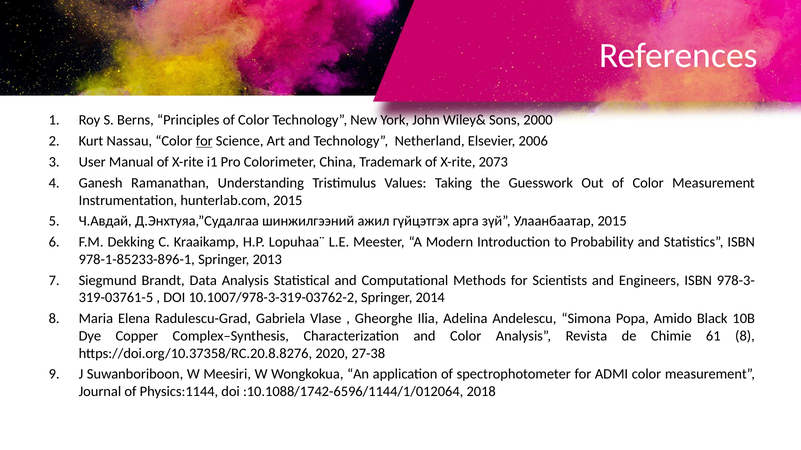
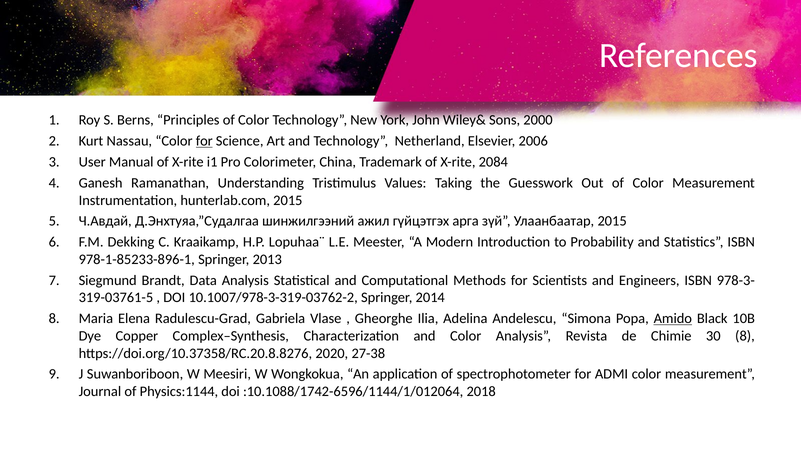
2073: 2073 -> 2084 (493, 162)
Amido underline: none -> present (673, 319)
61: 61 -> 30 (713, 336)
